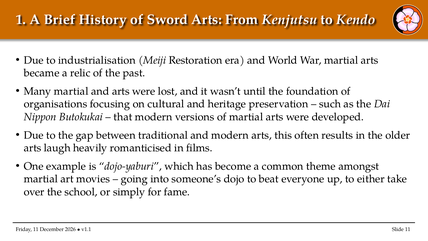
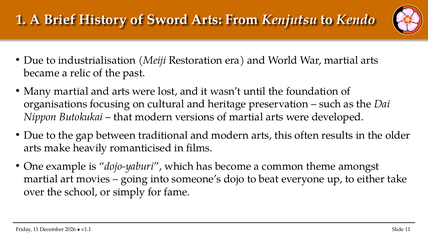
laugh: laugh -> make (57, 148)
